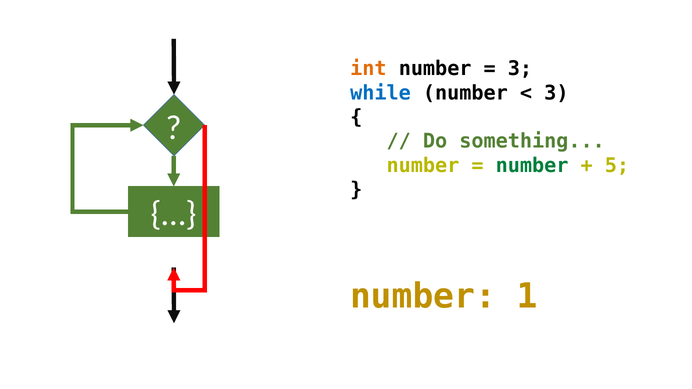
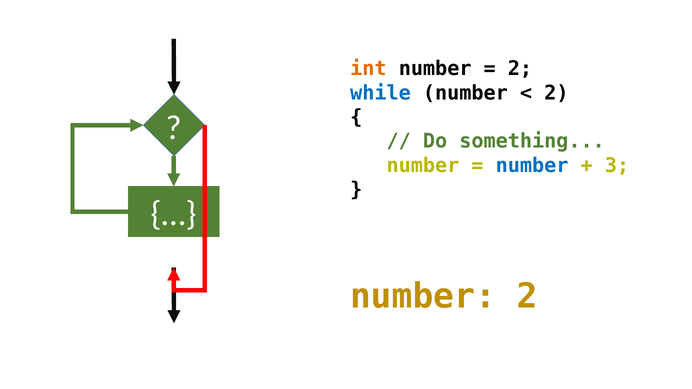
3: 3 -> 2 (520, 69)
3: 3 -> 2 (556, 93)
number colour: green -> blue (532, 166)
5: 5 -> 3 (617, 166)
number 1: 1 -> 2 (527, 296)
